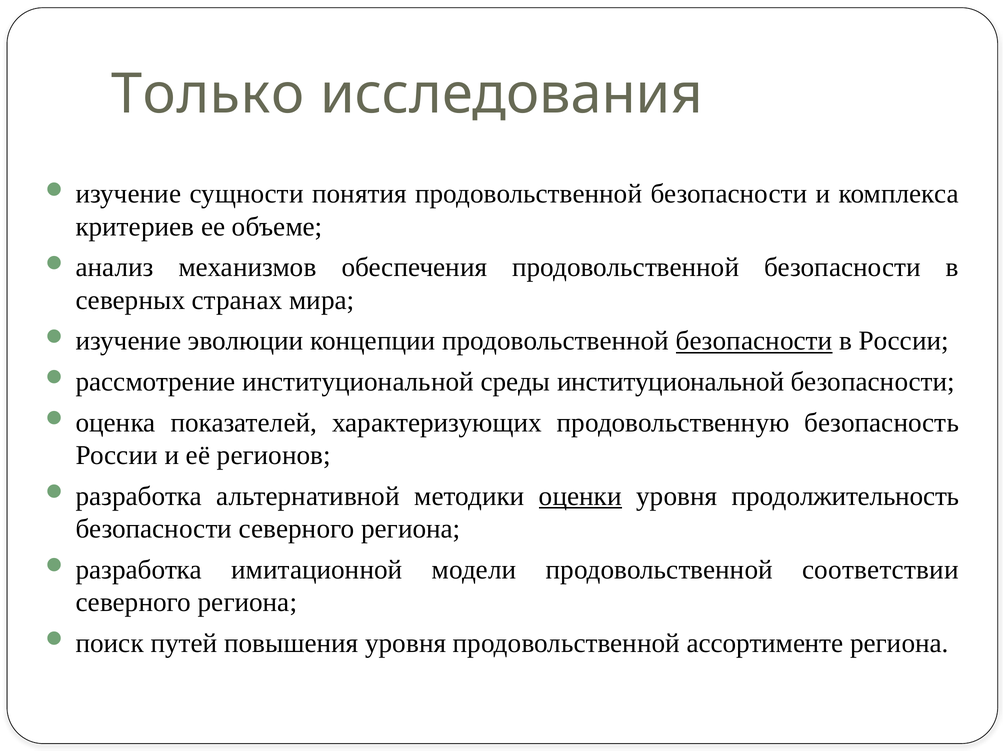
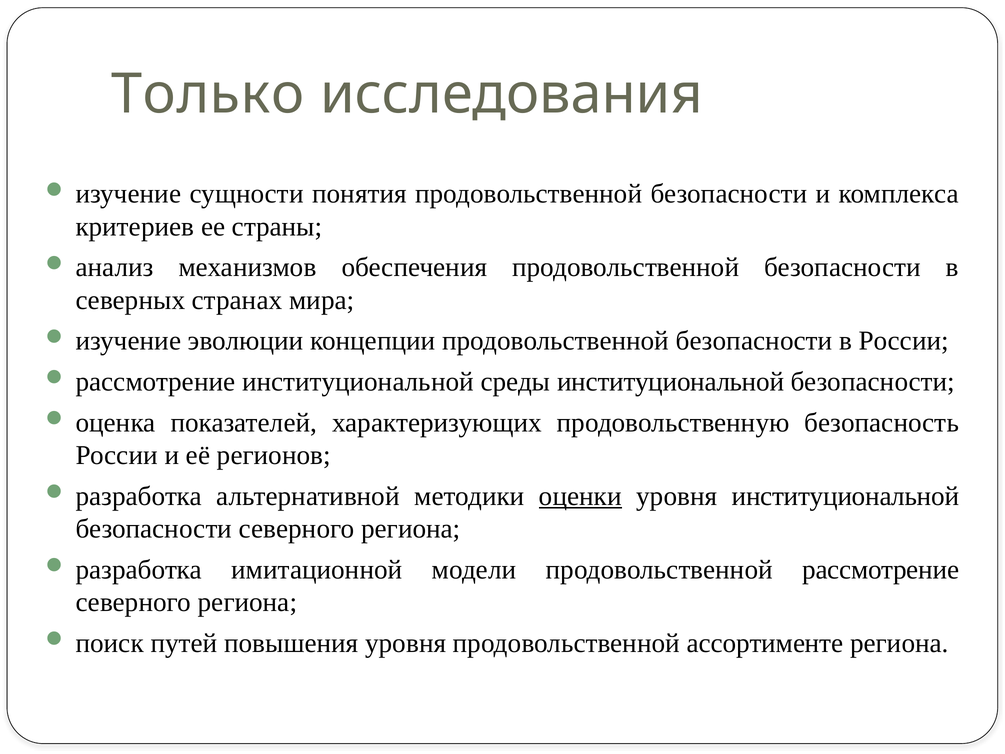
объеме: объеме -> страны (277, 227)
безопасности underline: present -> none (754, 341)
уровня продолжительность: продолжительность -> институциональной (845, 496)
продовольственной соответствии: соответствии -> рассмотрение (881, 569)
